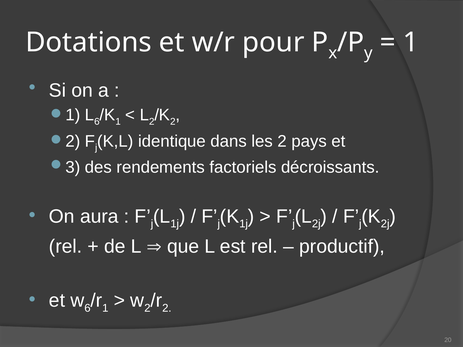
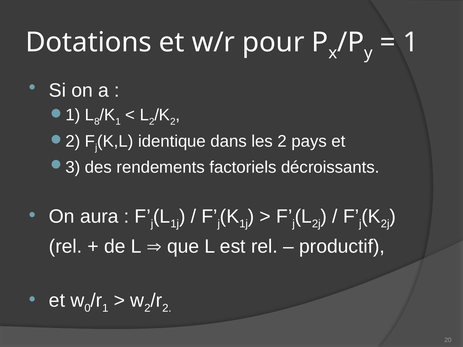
L 6: 6 -> 8 (97, 122)
6: 6 -> 0 (87, 308)
